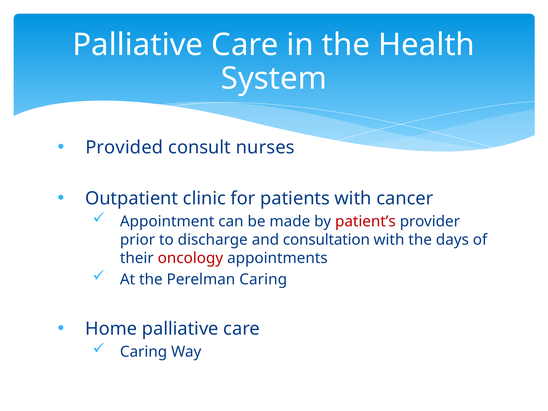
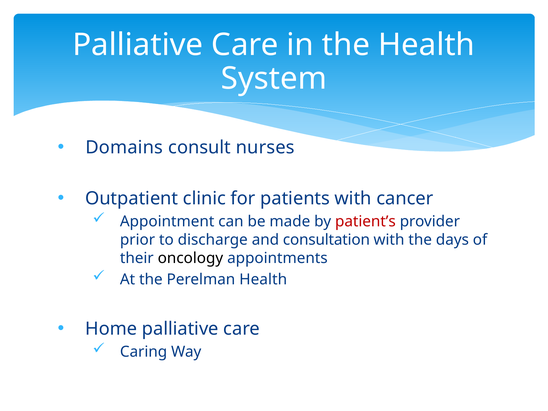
Provided: Provided -> Domains (124, 147)
oncology colour: red -> black (190, 258)
Perelman Caring: Caring -> Health (263, 279)
